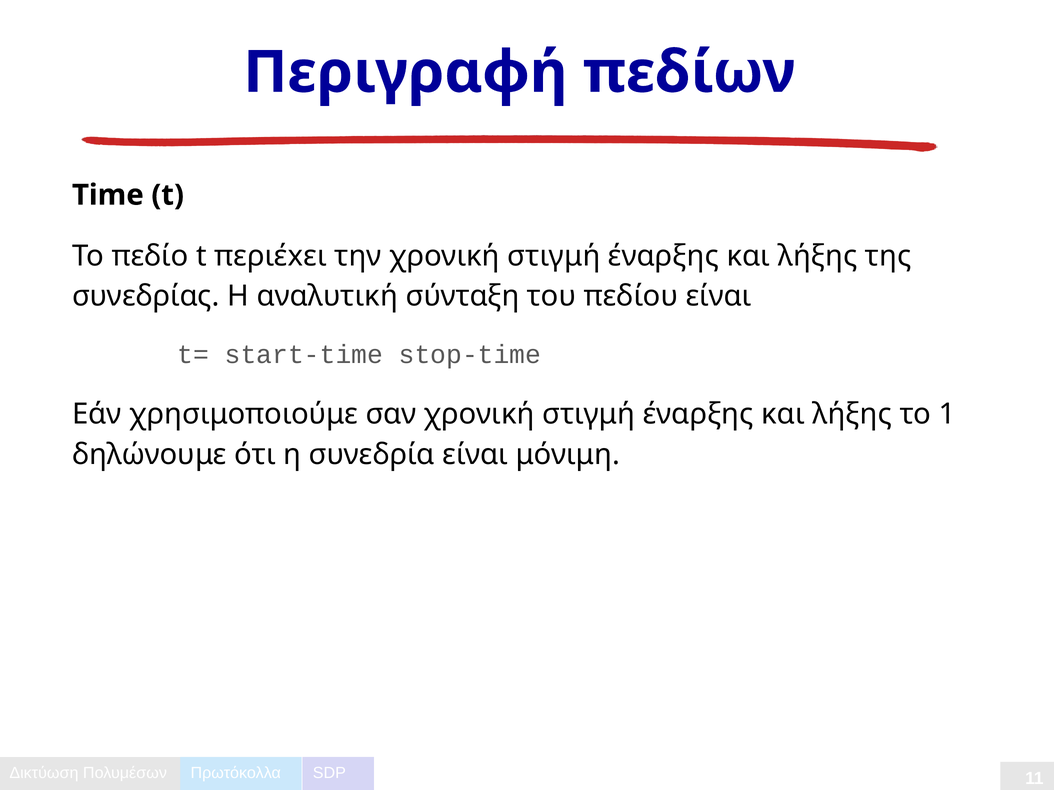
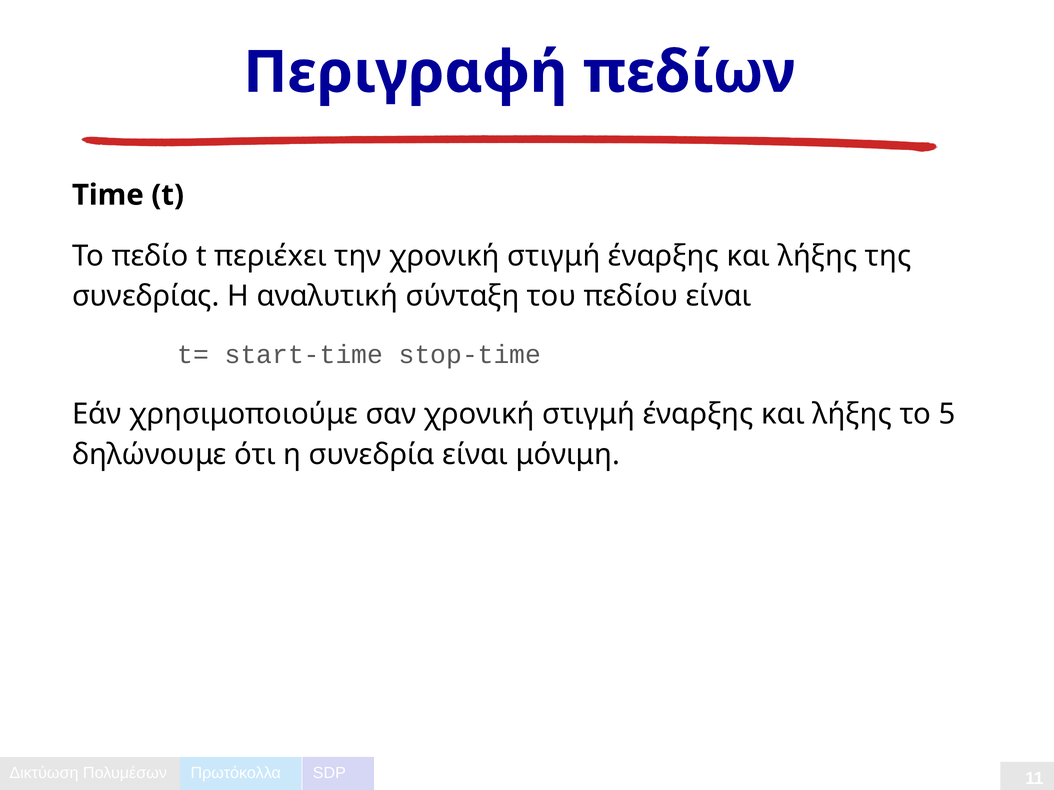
1: 1 -> 5 (947, 414)
